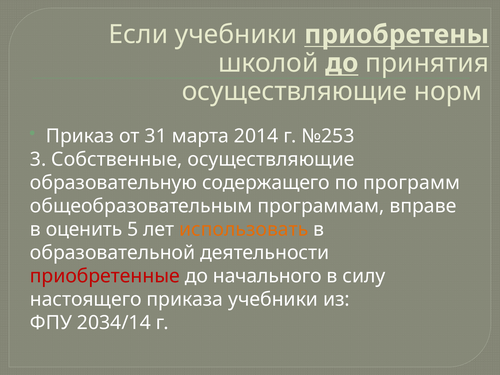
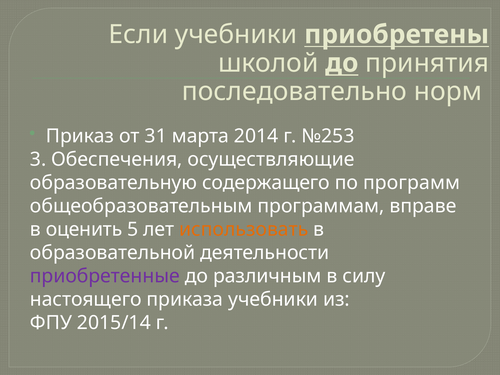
осуществляющие: осуществляющие -> последовательно (294, 92)
Собственные: Собственные -> Обеспечения (117, 159)
приобретенные colour: red -> purple (105, 276)
начального: начального -> различным (267, 276)
2034/14: 2034/14 -> 2015/14 (114, 323)
